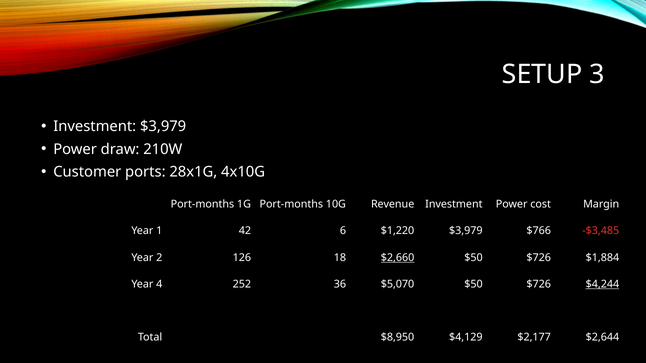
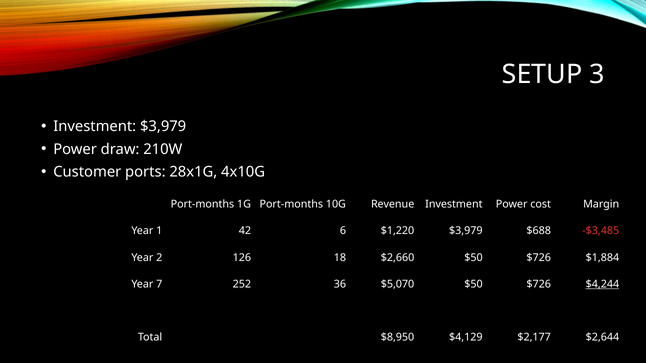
$766: $766 -> $688 (539, 231)
$2,660 underline: present -> none (398, 258)
4: 4 -> 7 (159, 284)
